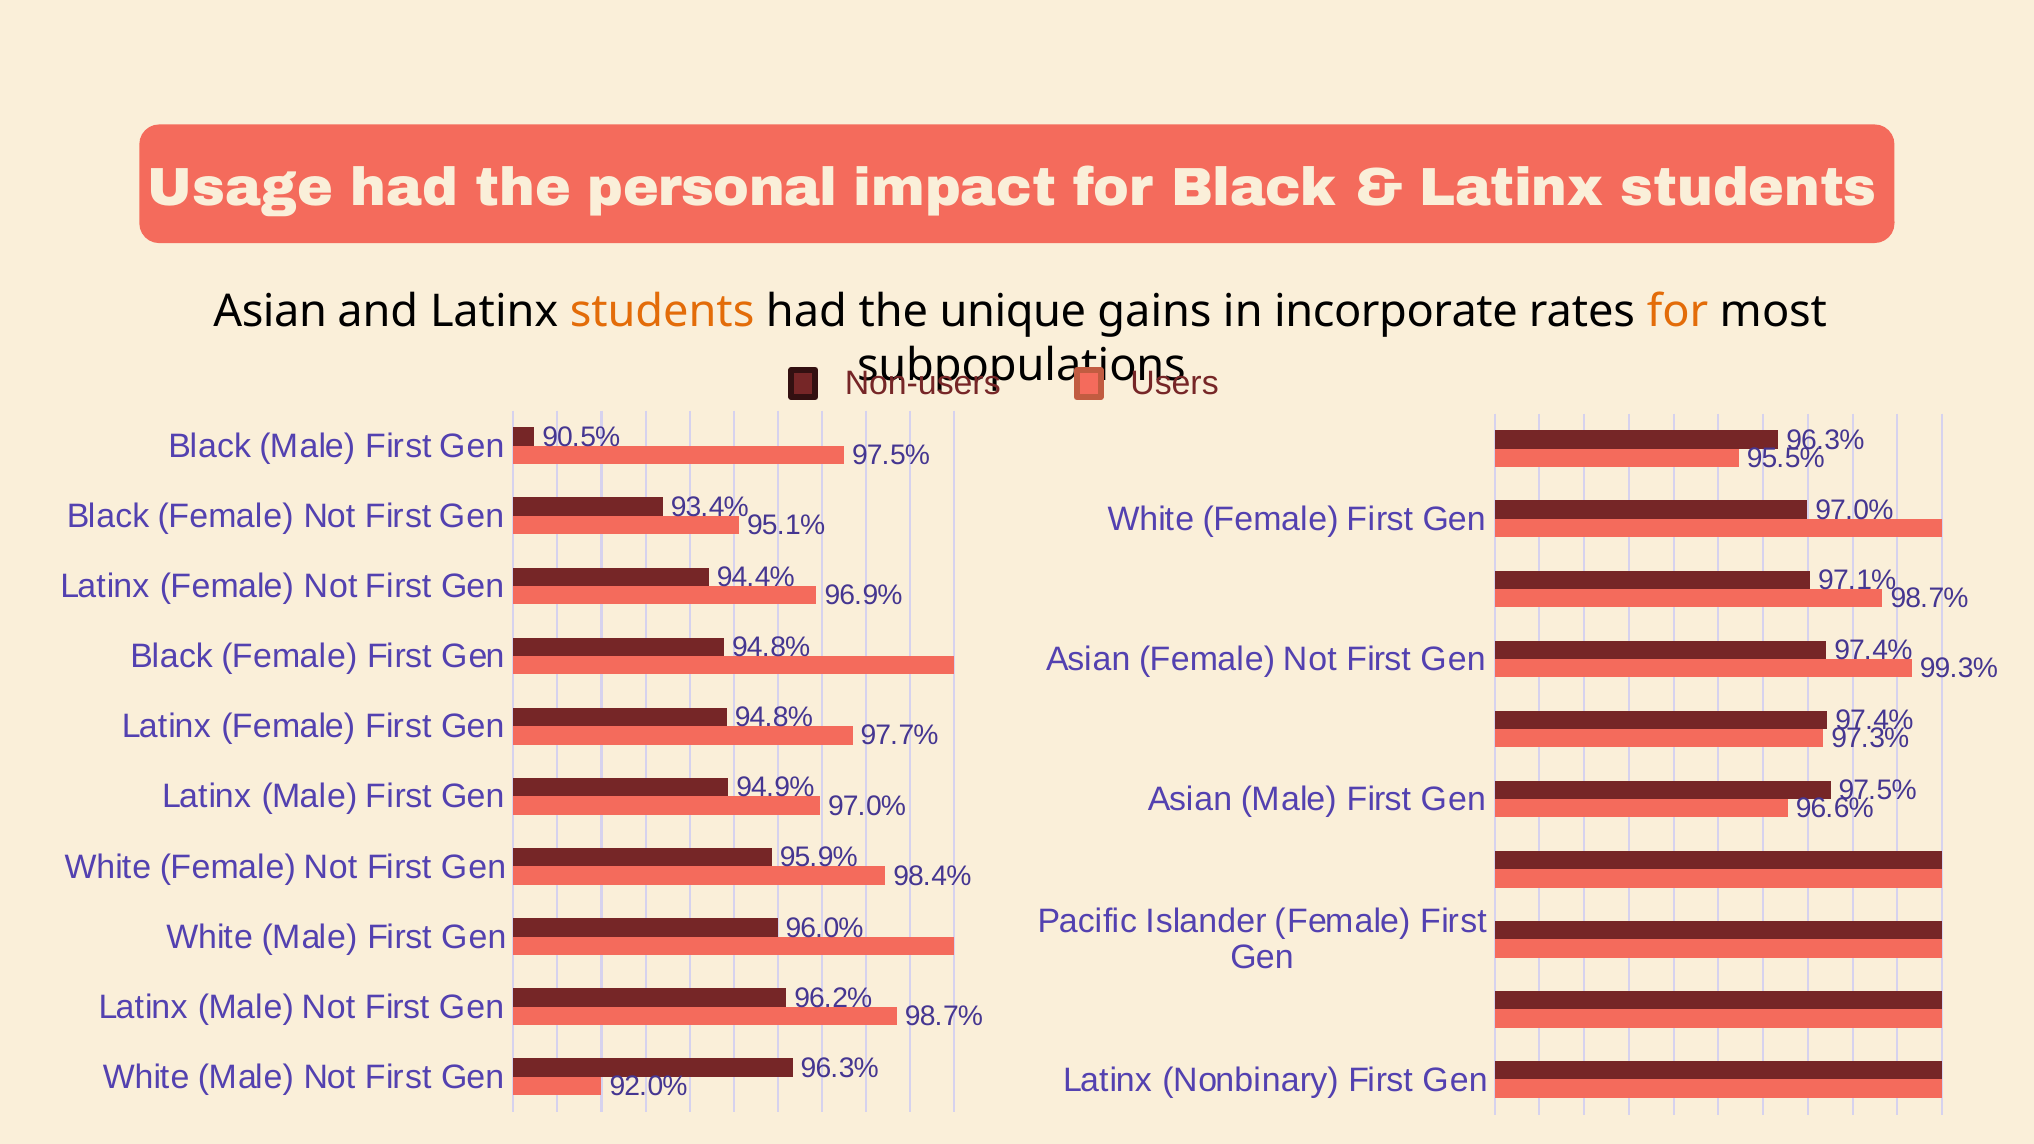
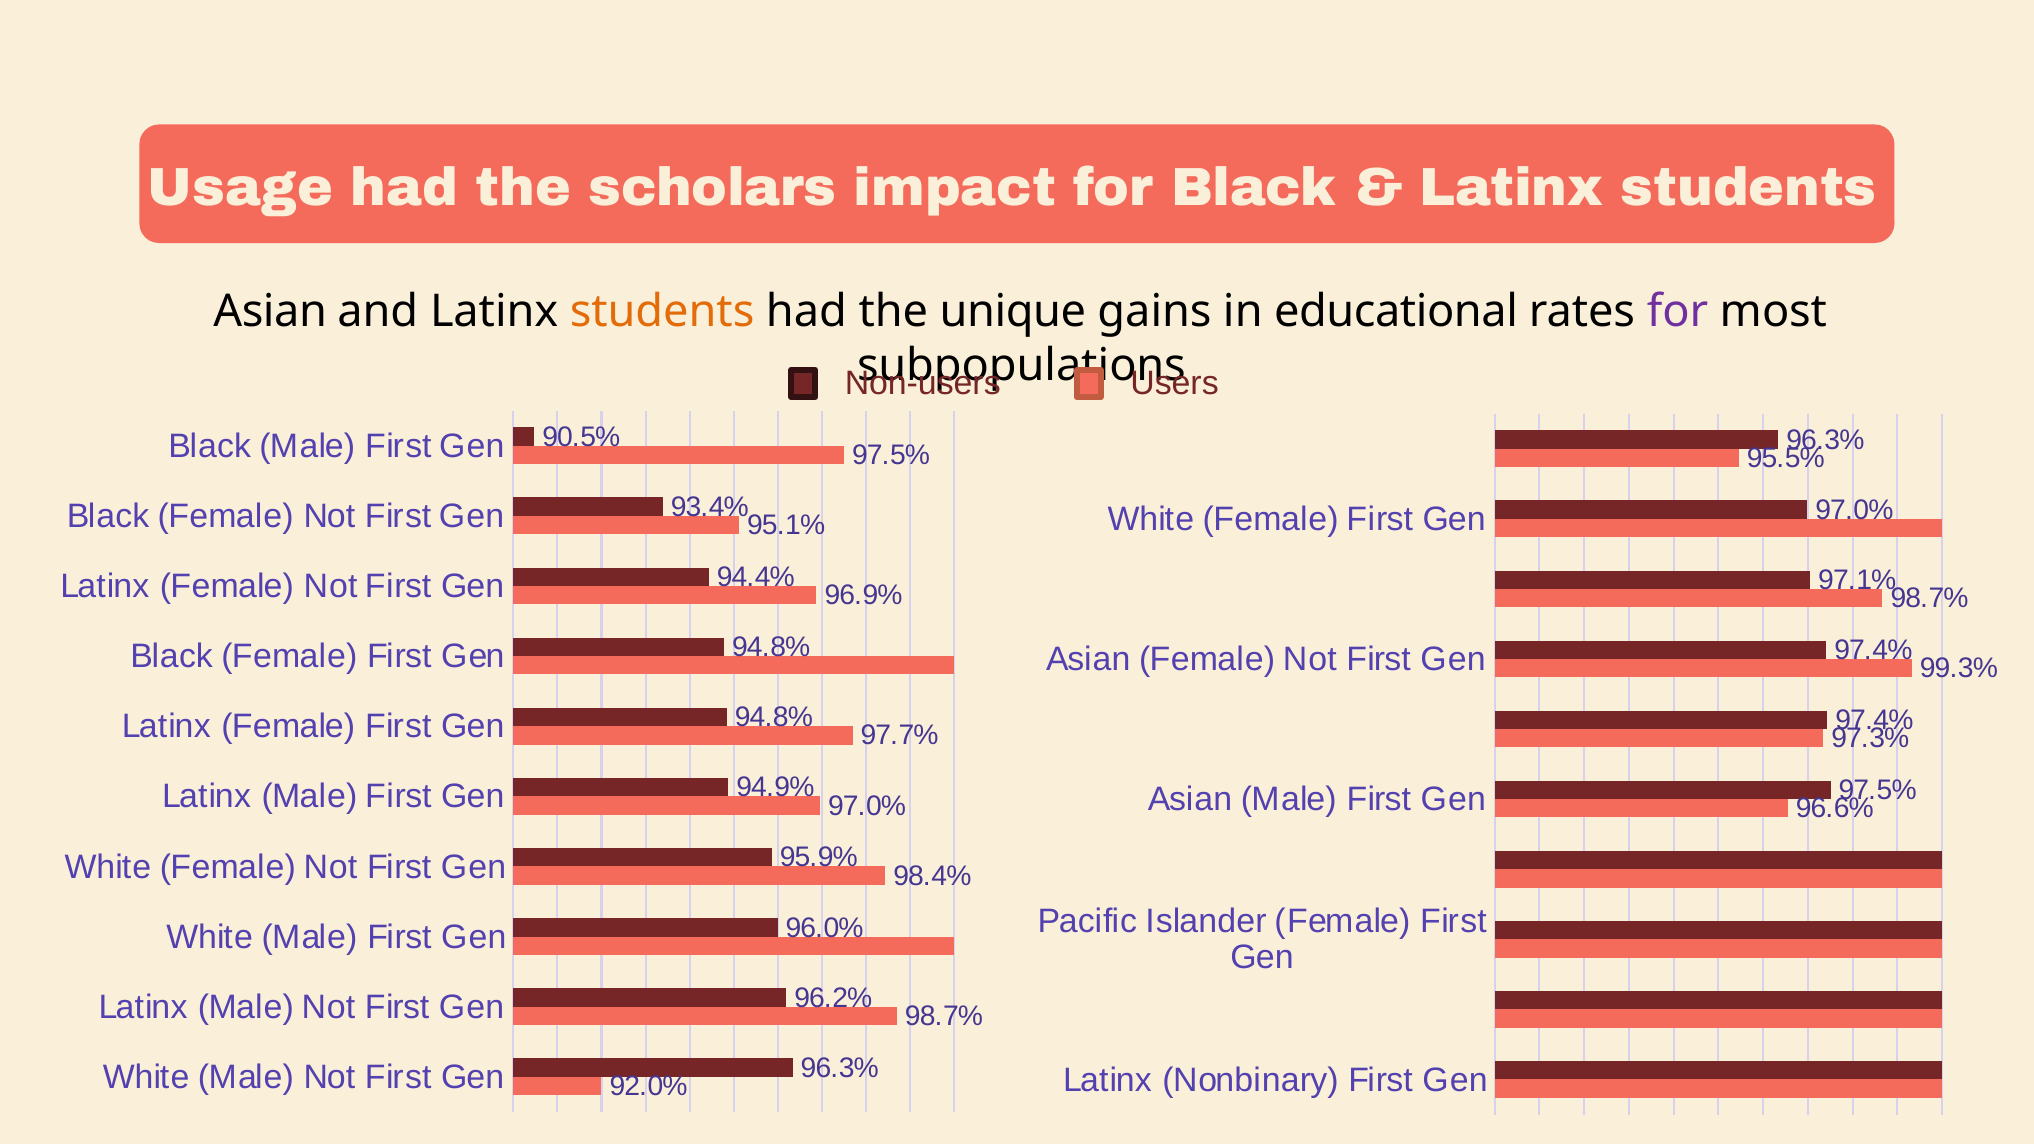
personal: personal -> scholars (713, 188)
incorporate: incorporate -> educational (1396, 312)
for colour: orange -> purple (1678, 312)
